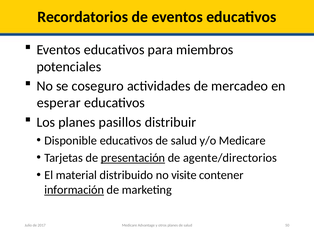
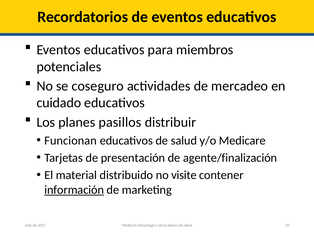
esperar: esperar -> cuidado (59, 103)
Disponible: Disponible -> Funcionan (71, 140)
presentación underline: present -> none (133, 157)
agente/directorios: agente/directorios -> agente/finalización (230, 157)
